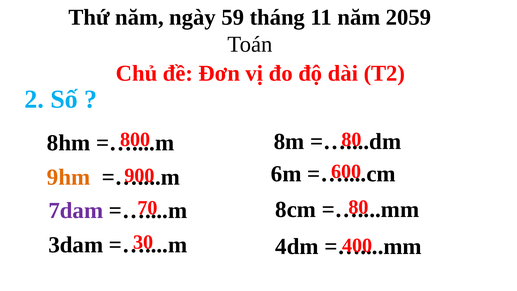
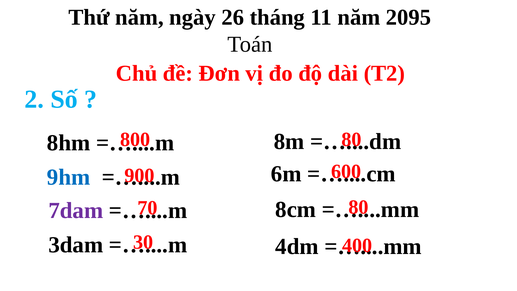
59: 59 -> 26 (233, 17)
2059: 2059 -> 2095 (409, 17)
9hm colour: orange -> blue (69, 177)
